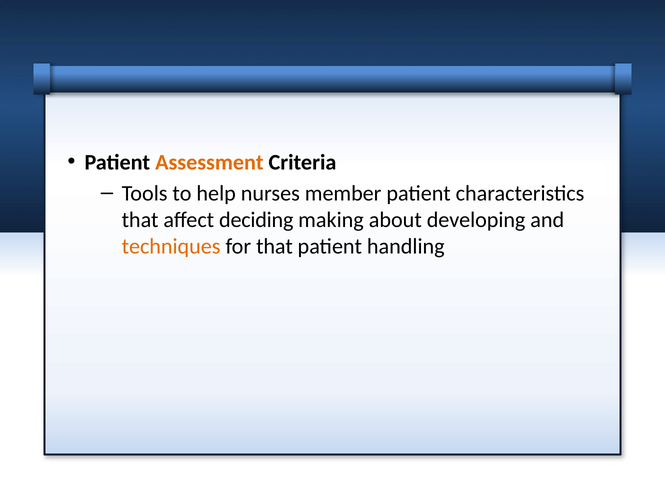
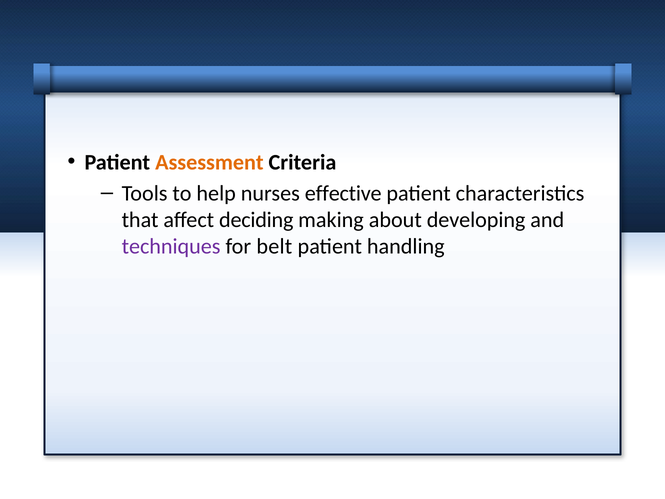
member: member -> effective (343, 193)
techniques colour: orange -> purple (171, 246)
for that: that -> belt (274, 246)
